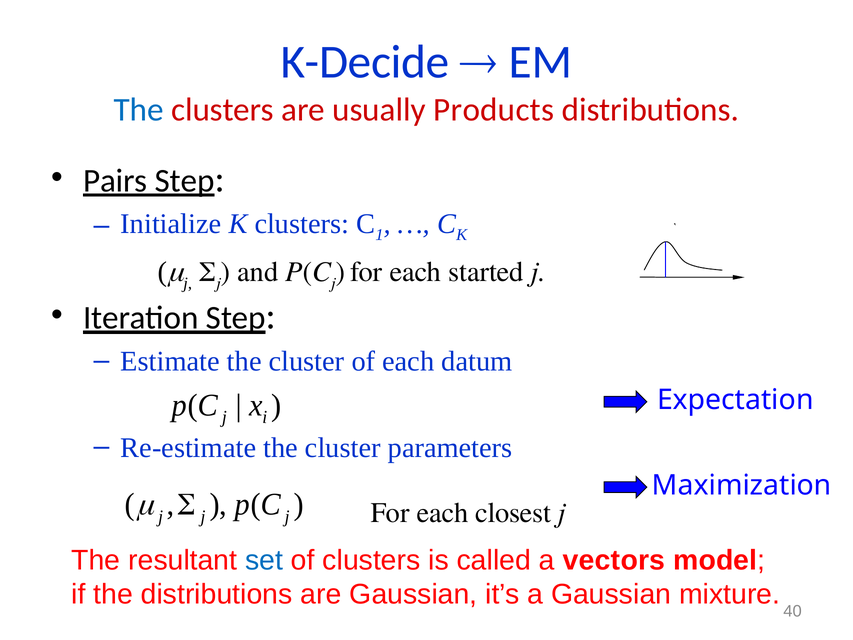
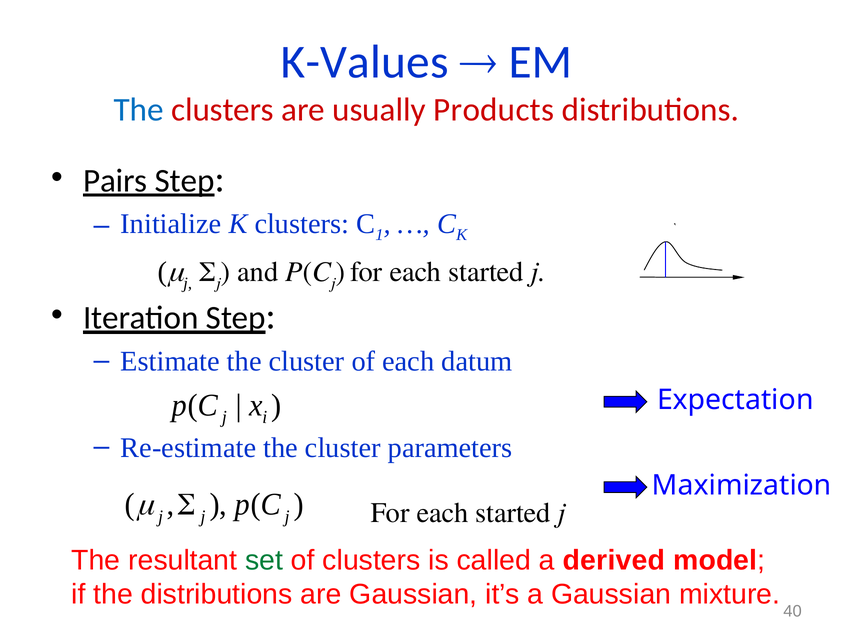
K-Decide: K-Decide -> K-Values (365, 62)
closest: closest -> started (513, 513)
set colour: blue -> green (264, 560)
vectors: vectors -> derived (614, 560)
